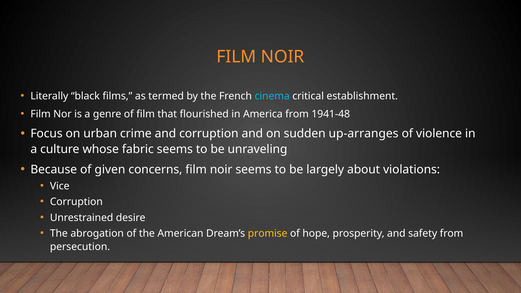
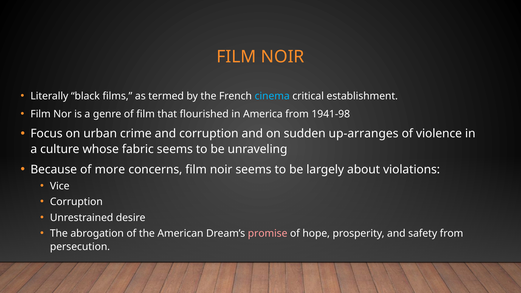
1941-48: 1941-48 -> 1941-98 (331, 114)
given: given -> more (110, 169)
promise colour: yellow -> pink (268, 233)
